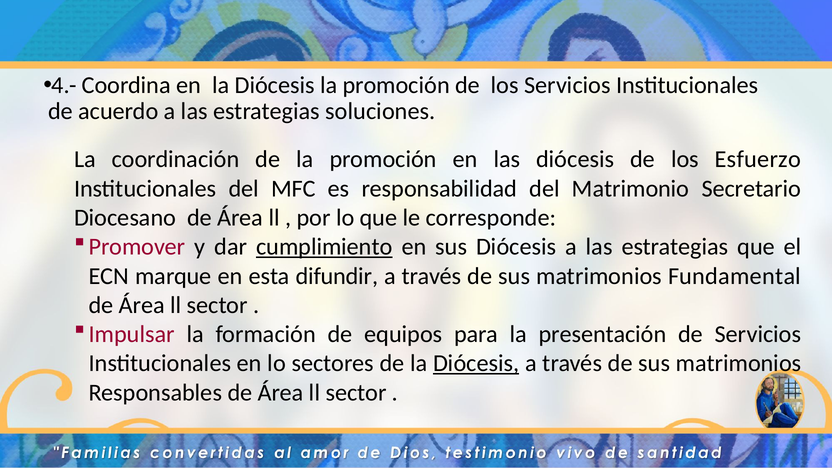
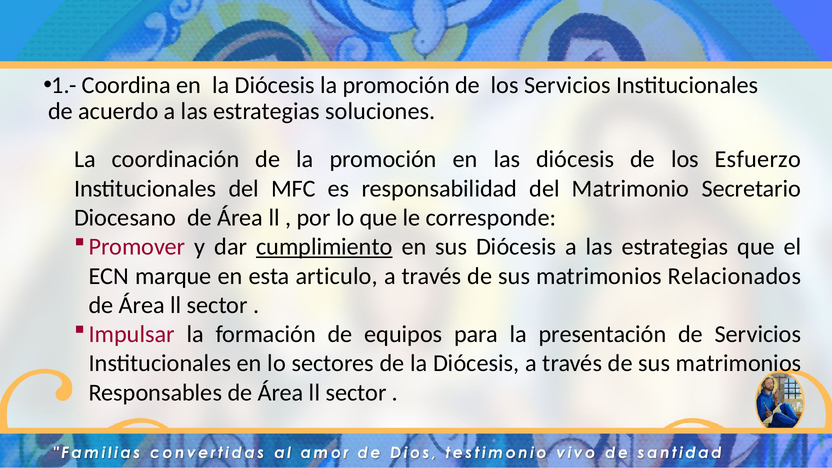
4.-: 4.- -> 1.- (64, 85)
difundir: difundir -> articulo (337, 276)
Fundamental: Fundamental -> Relacionados (734, 276)
Diócesis underline: present -> none (476, 363)
